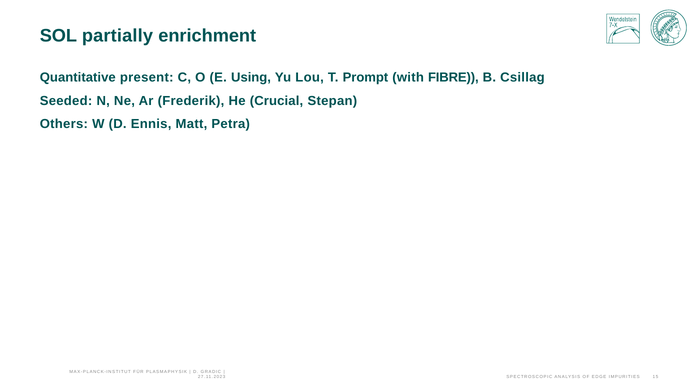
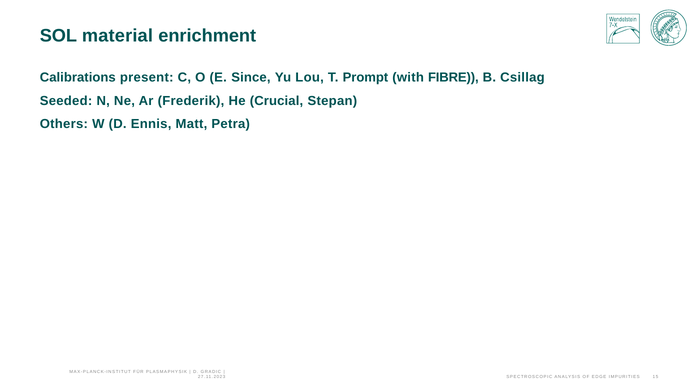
partially: partially -> material (117, 36)
Quantitative: Quantitative -> Calibrations (78, 78)
Using: Using -> Since (251, 78)
